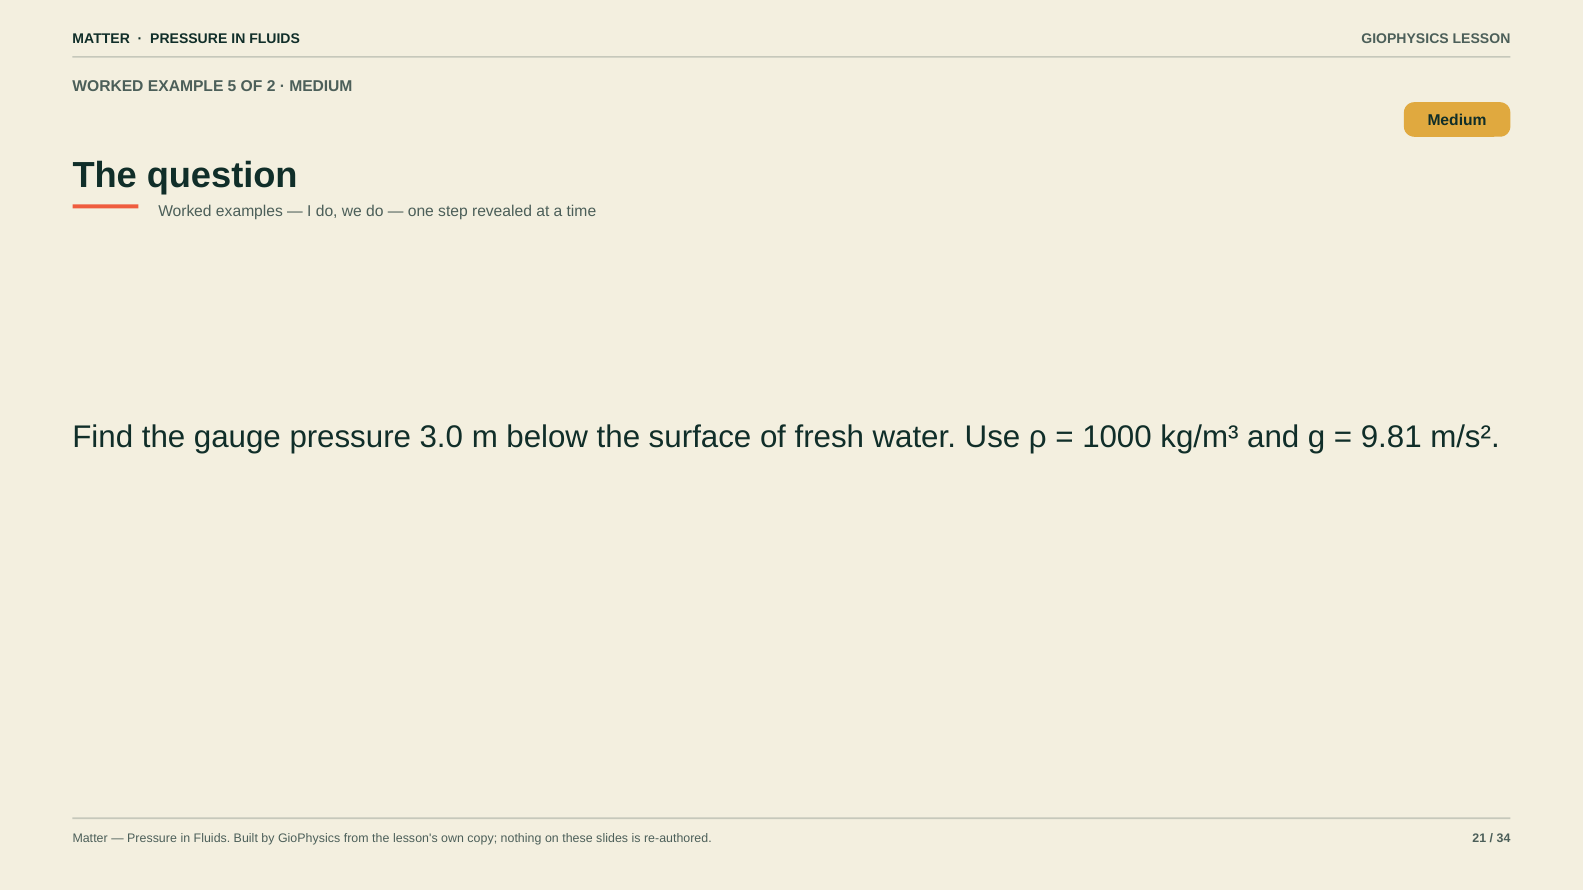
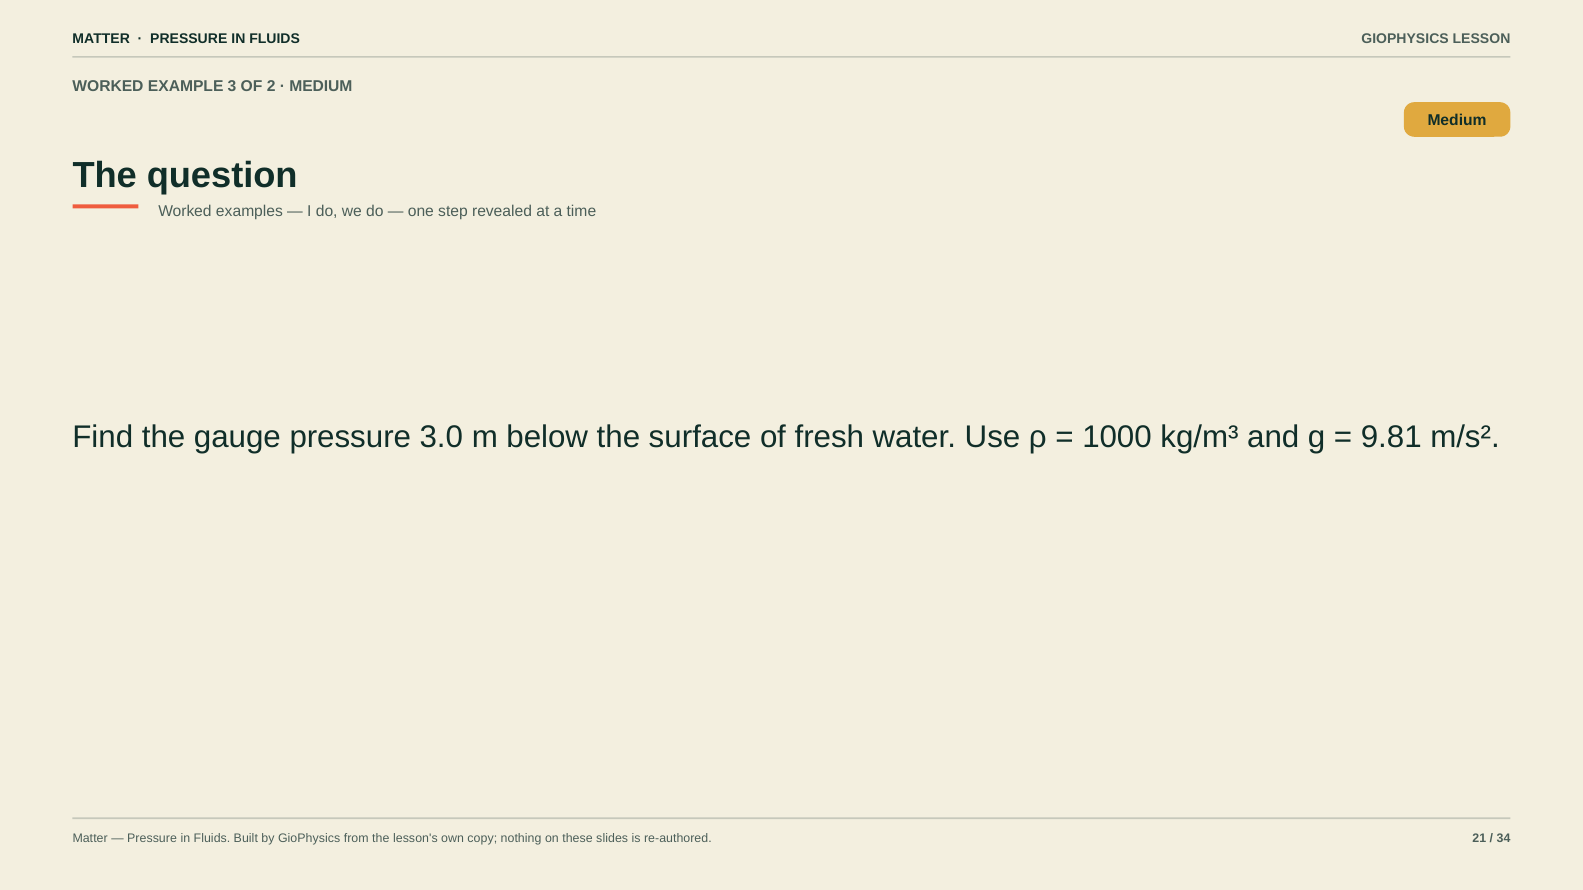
5: 5 -> 3 (232, 86)
